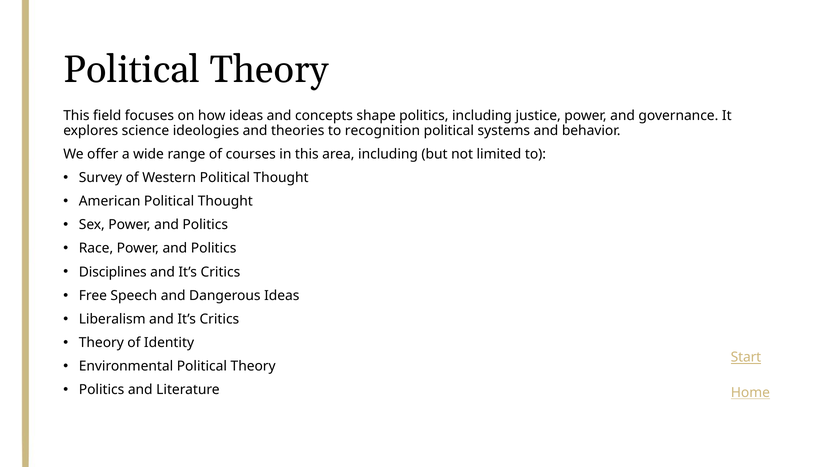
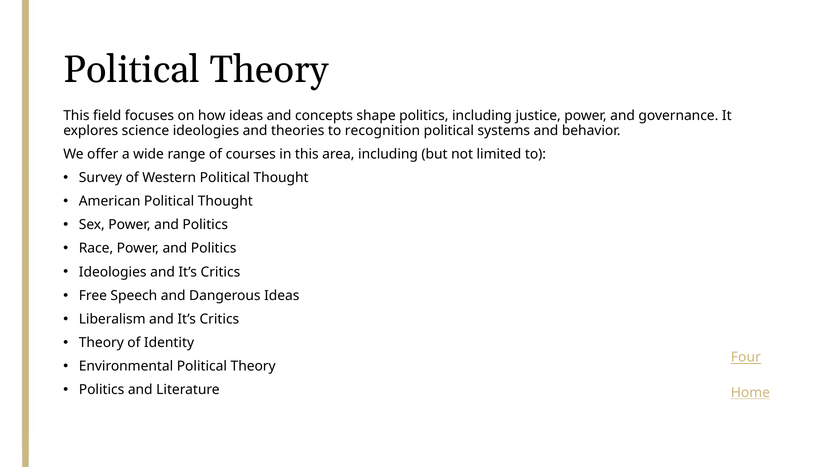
Disciplines: Disciplines -> Ideologies (113, 272)
Start: Start -> Four (746, 357)
